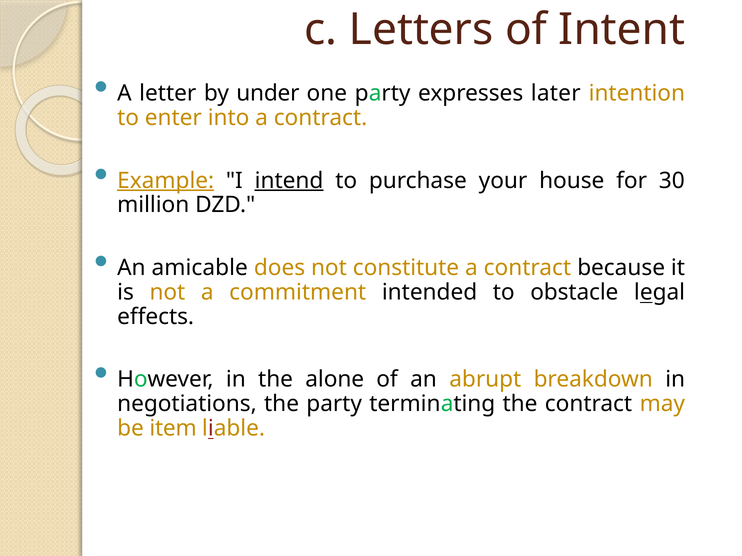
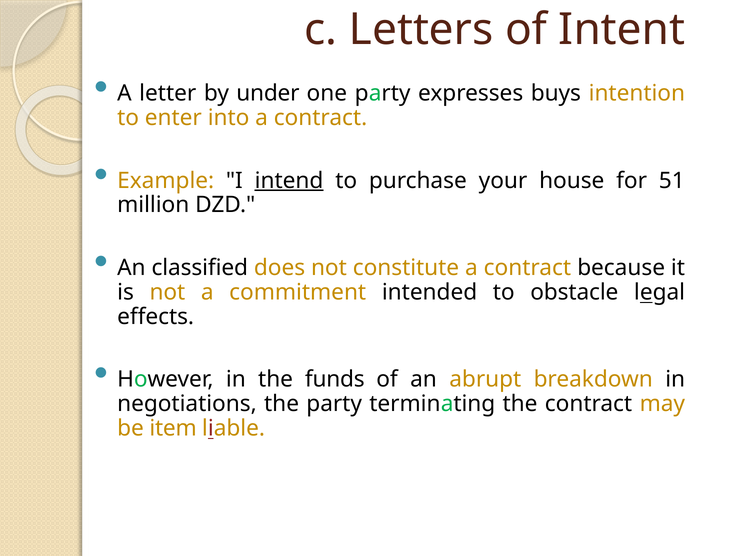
later: later -> buys (556, 93)
Example underline: present -> none (166, 181)
30: 30 -> 51 (672, 181)
amicable: amicable -> classified (200, 268)
alone: alone -> funds (335, 380)
